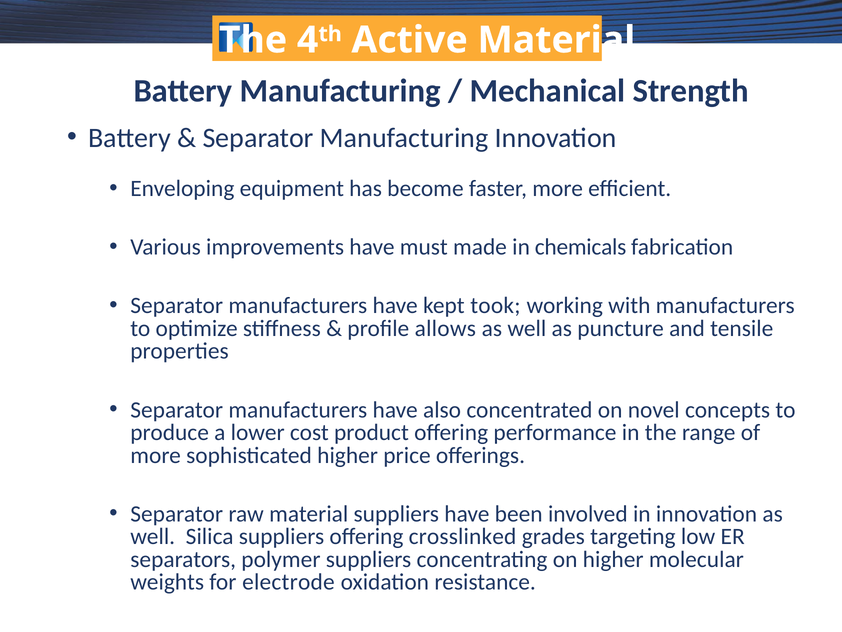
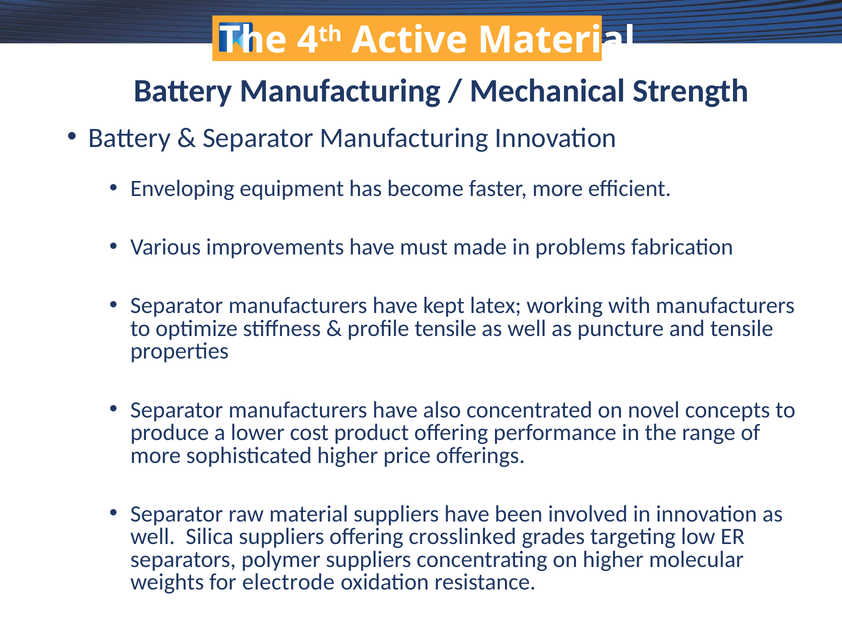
chemicals: chemicals -> problems (580, 247)
took: took -> latex (496, 306)
profile allows: allows -> tensile (446, 328)
